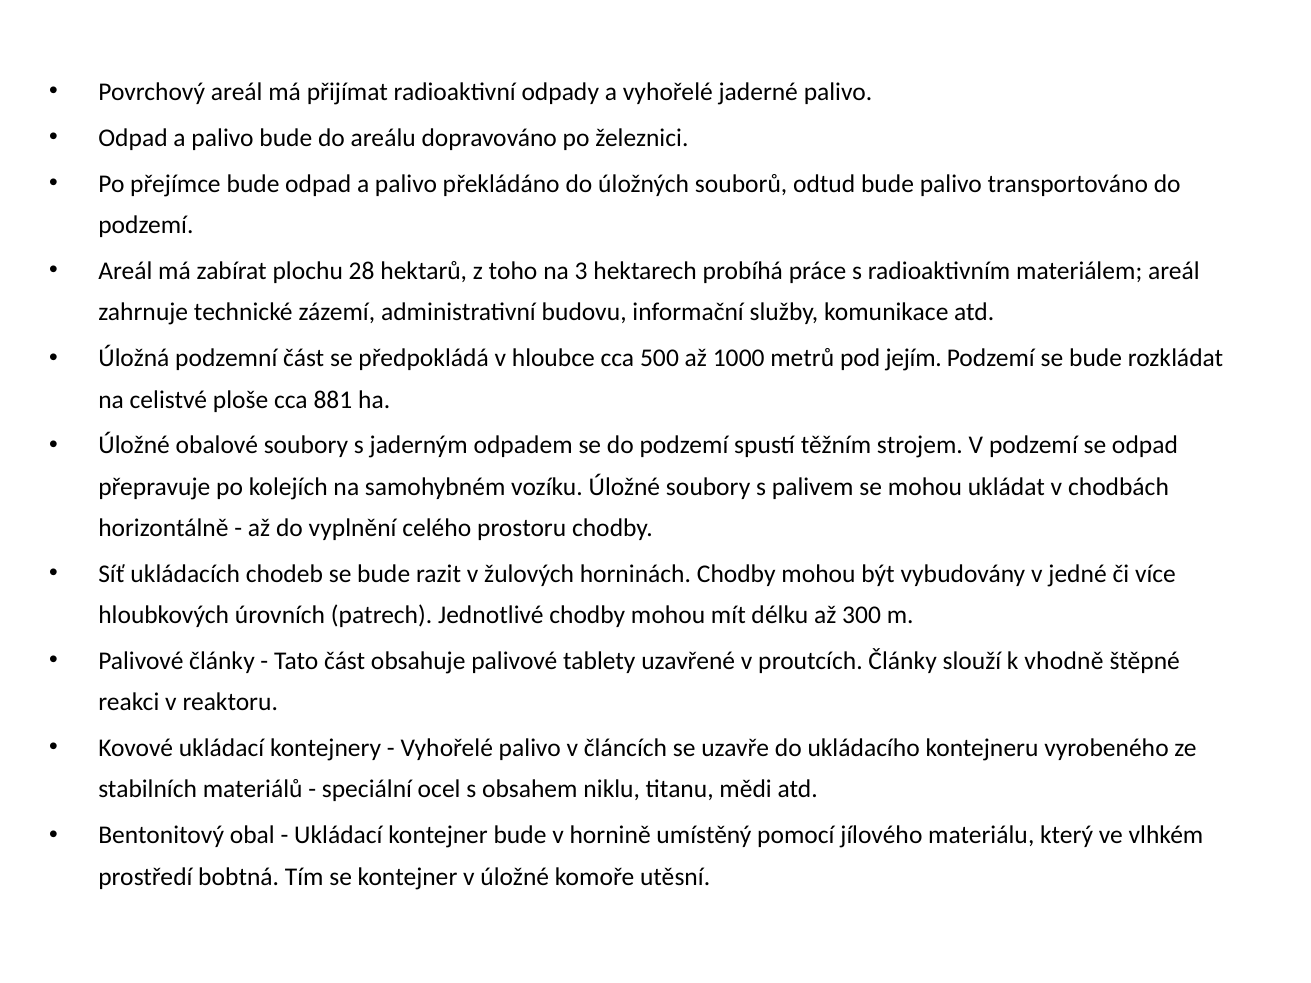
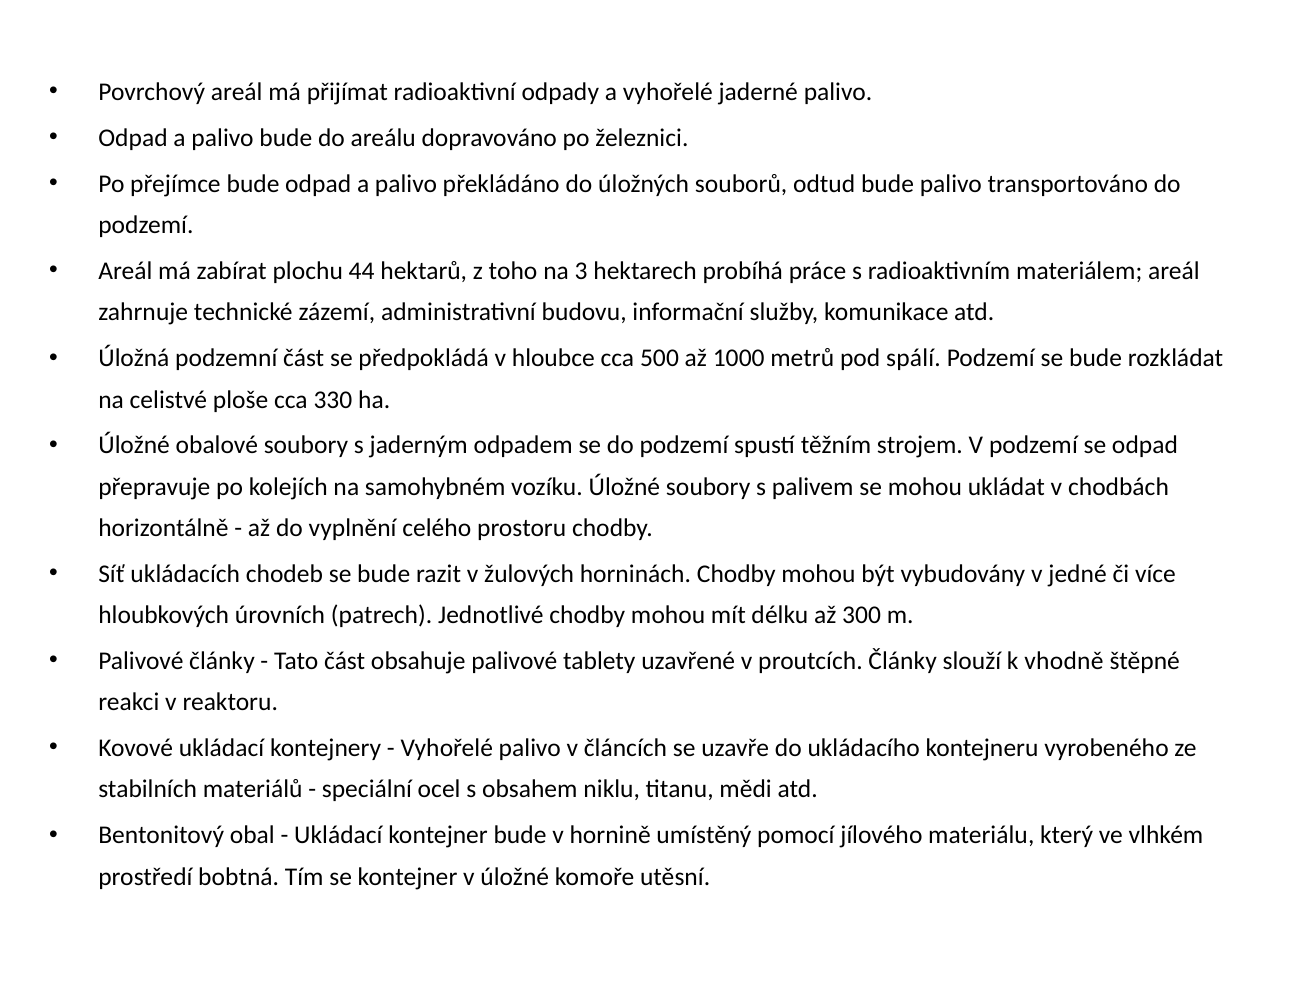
28: 28 -> 44 (361, 271)
jejím: jejím -> spálí (913, 358)
881: 881 -> 330 (333, 400)
